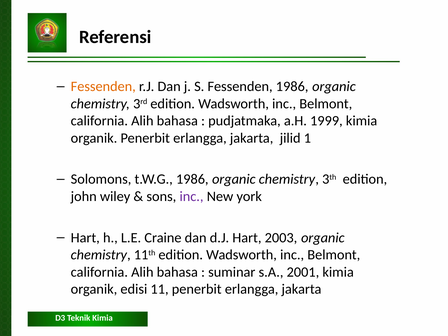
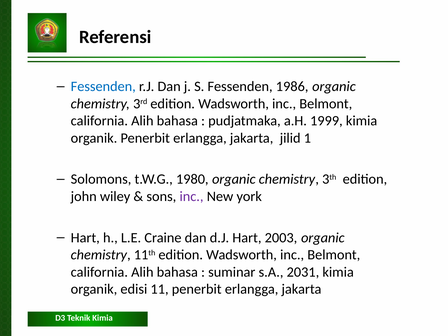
Fessenden colour: orange -> blue (103, 86)
t.W.G 1986: 1986 -> 1980 (192, 179)
2001: 2001 -> 2031 (303, 272)
